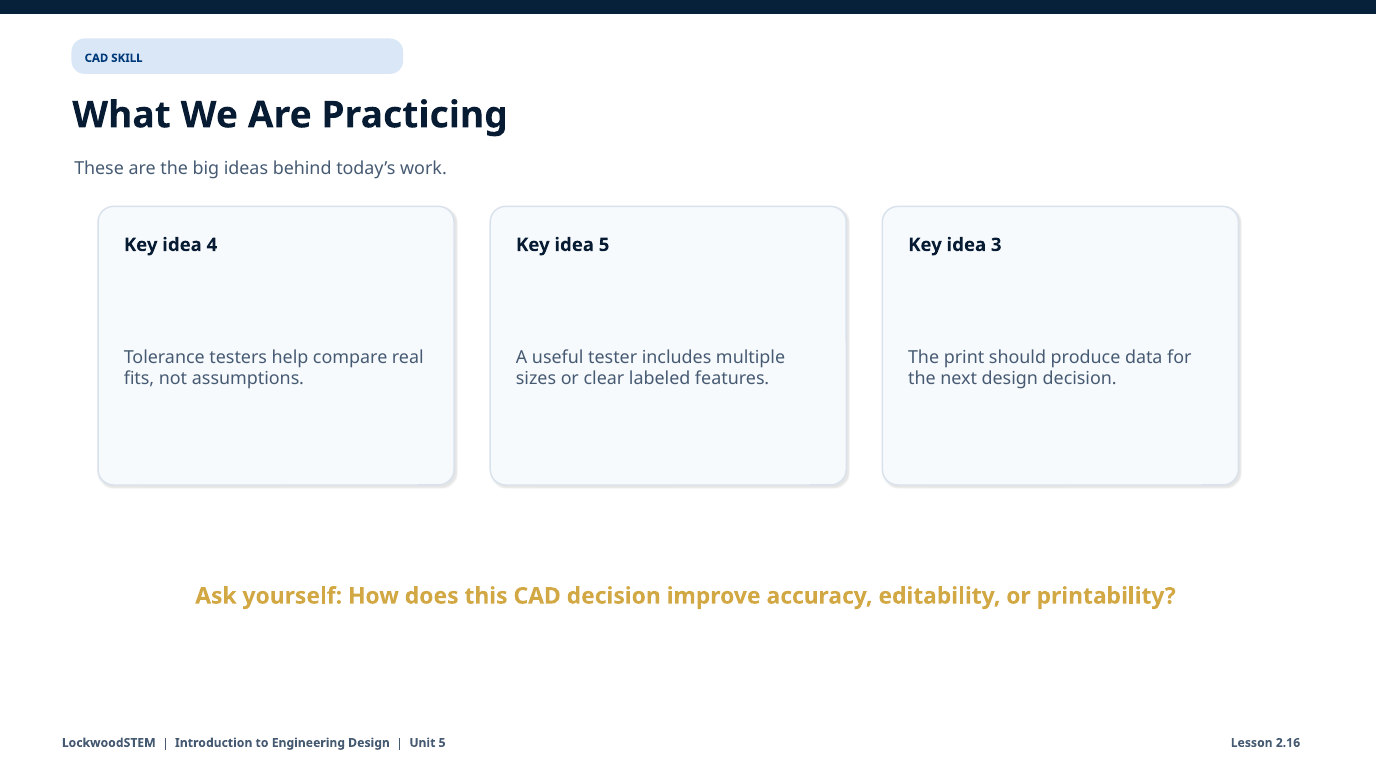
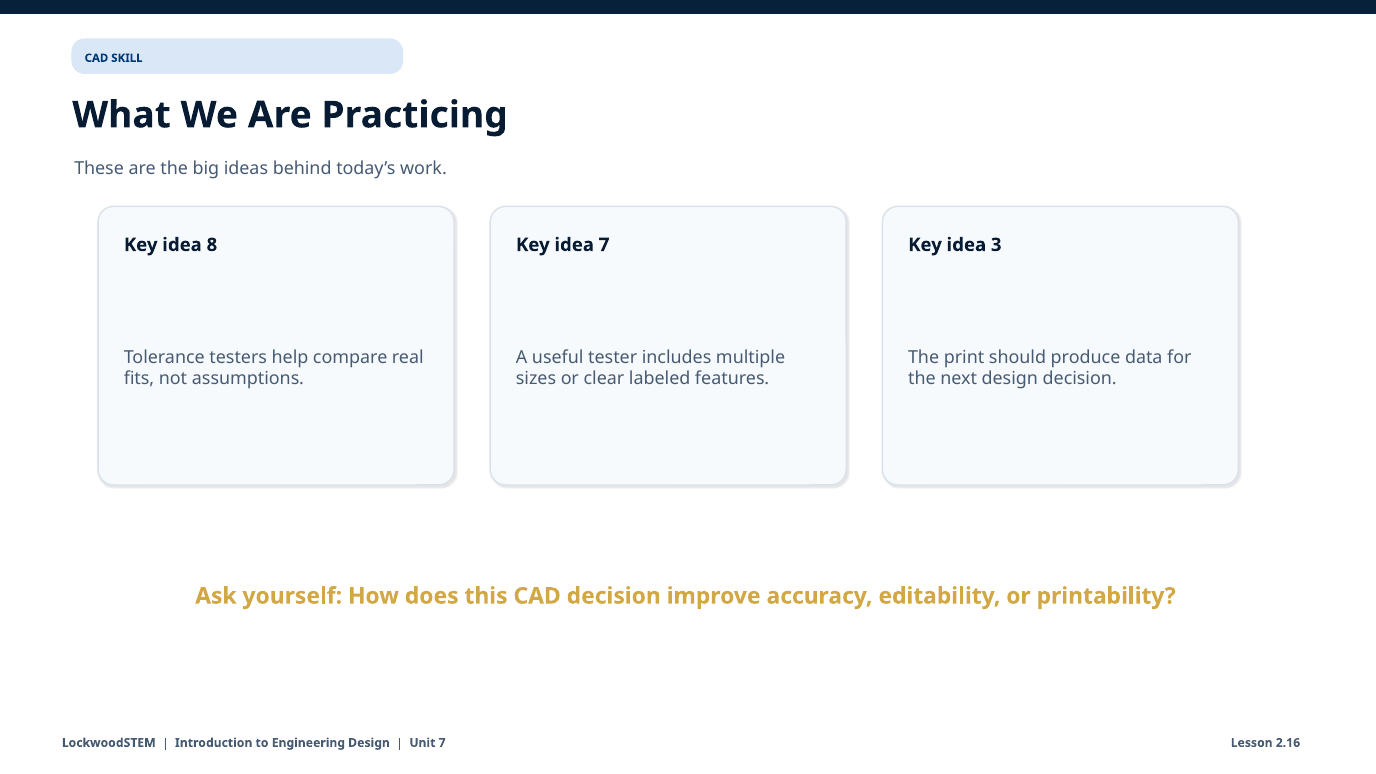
4: 4 -> 8 (212, 245)
idea 5: 5 -> 7 (604, 245)
Unit 5: 5 -> 7 (442, 743)
